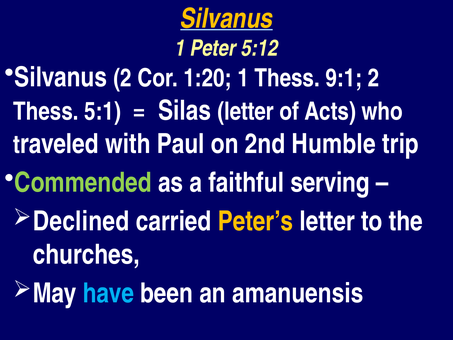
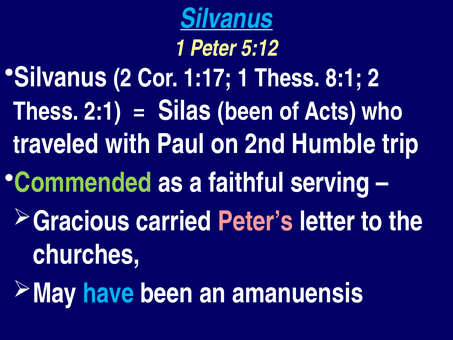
Silvanus colour: yellow -> light blue (227, 19)
1:20: 1:20 -> 1:17 (208, 78)
9:1: 9:1 -> 8:1 (344, 78)
5:1: 5:1 -> 2:1 (103, 111)
Silas letter: letter -> been (246, 111)
Declined: Declined -> Gracious (81, 221)
Peter’s colour: yellow -> pink (256, 221)
